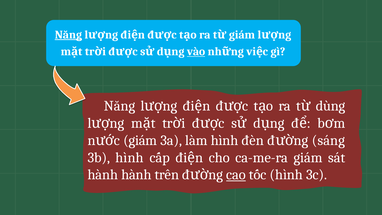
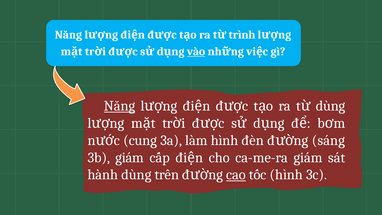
Năng underline: present -> none (68, 35)
giám: giám -> trình (242, 35)
Năng underline: none -> present (119, 106)
giám: giám -> cung (140, 140)
3b hình: hình -> giám (130, 157)
hành hành: hành -> dùng (136, 175)
